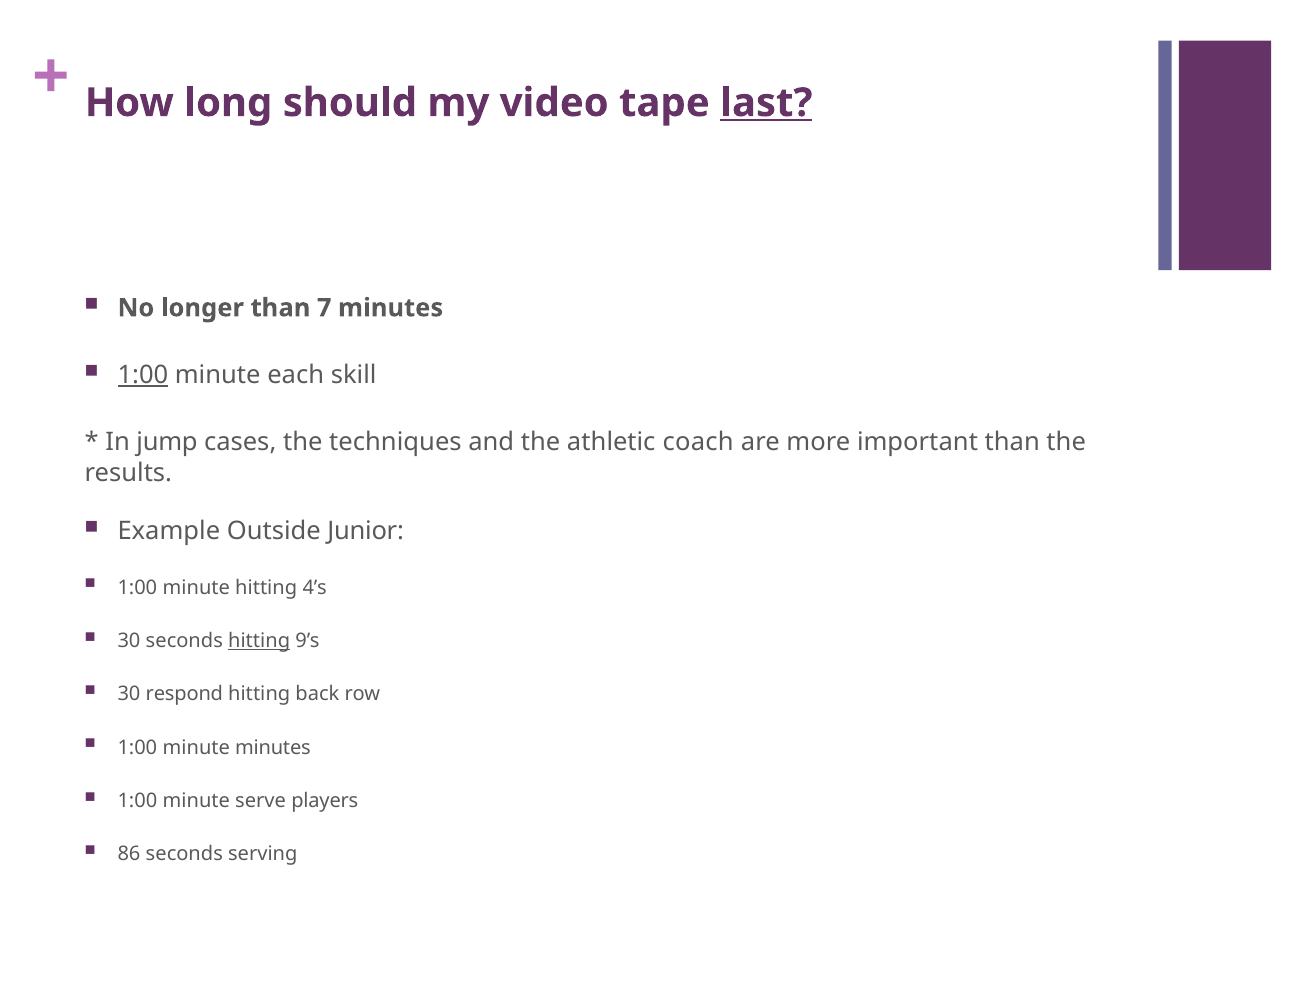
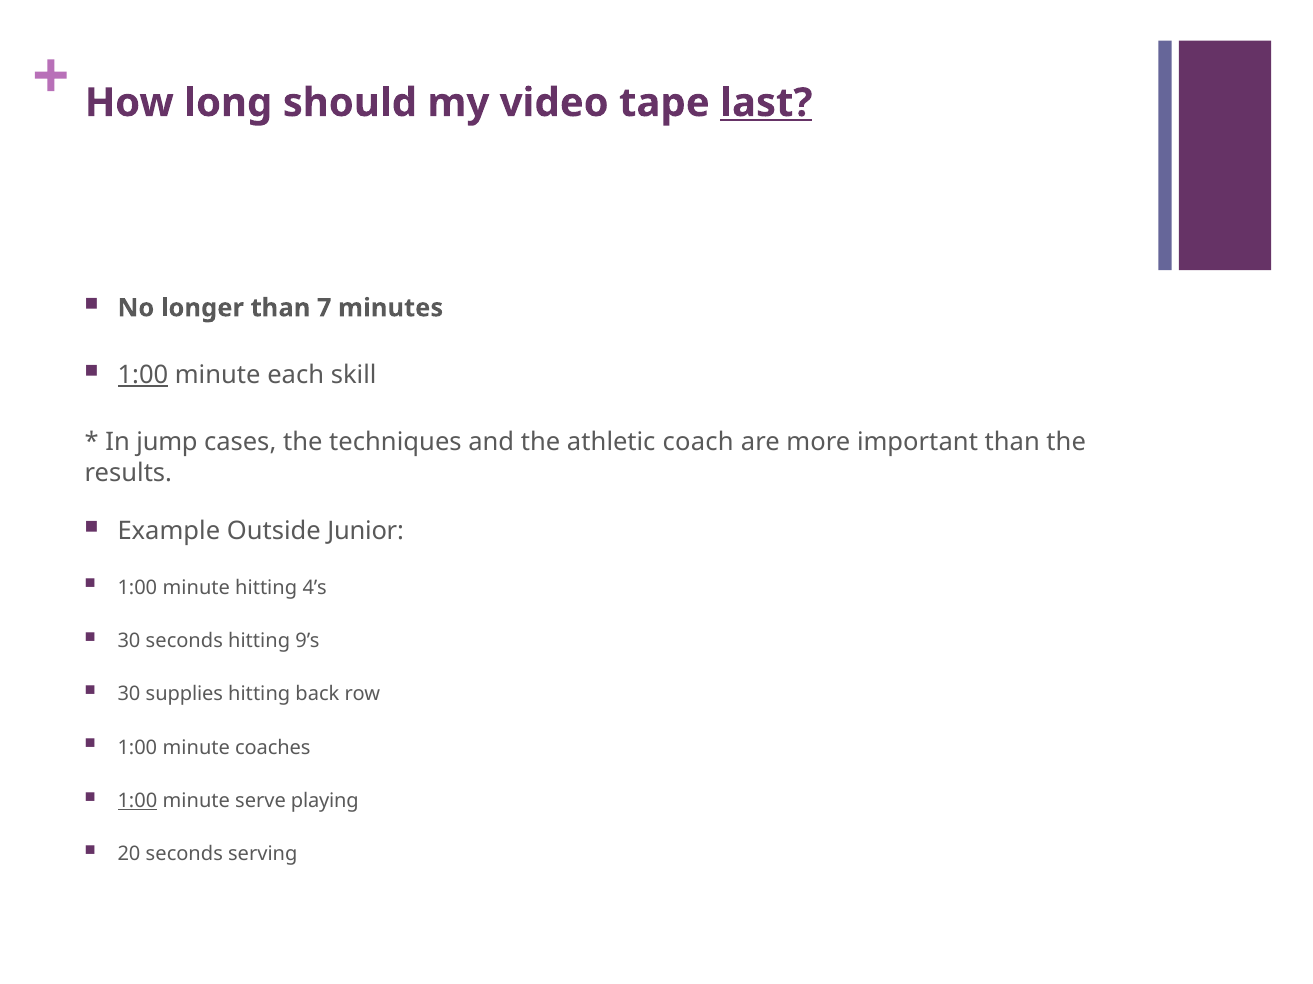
hitting underline: present -> none (259, 641)
respond: respond -> supplies (184, 695)
minute minutes: minutes -> coaches (273, 748)
1:00 underline: none -> present (137, 801)
players: players -> playing (325, 801)
86: 86 -> 20 (129, 855)
